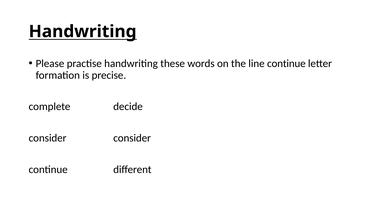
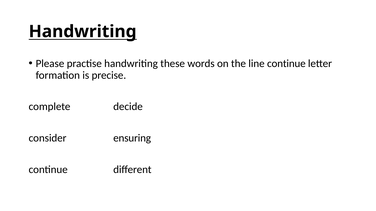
consider consider: consider -> ensuring (132, 138)
